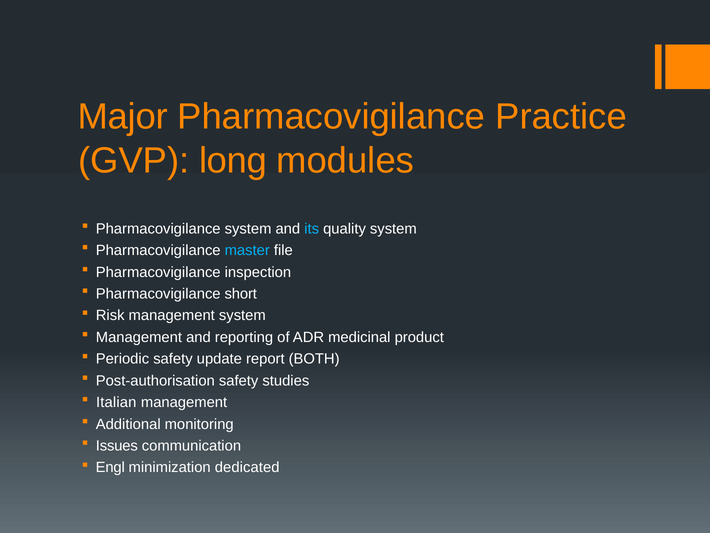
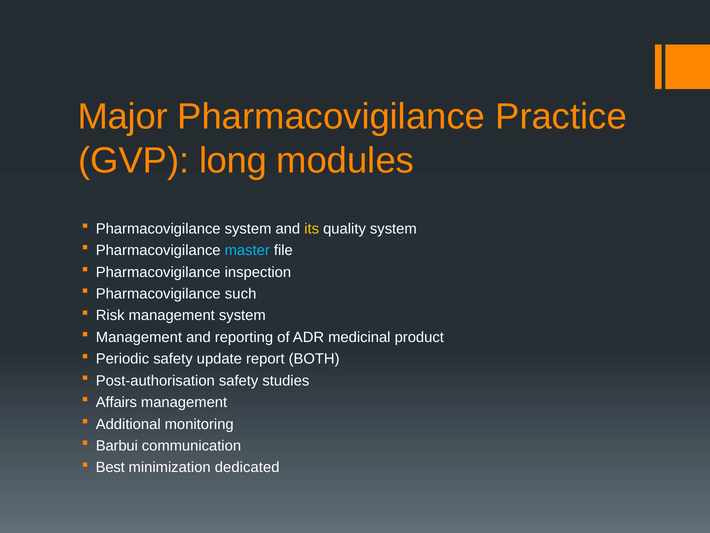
its colour: light blue -> yellow (312, 229)
short: short -> such (241, 294)
Italian: Italian -> Affairs (116, 402)
Issues: Issues -> Barbui (117, 445)
Engl: Engl -> Best (110, 467)
